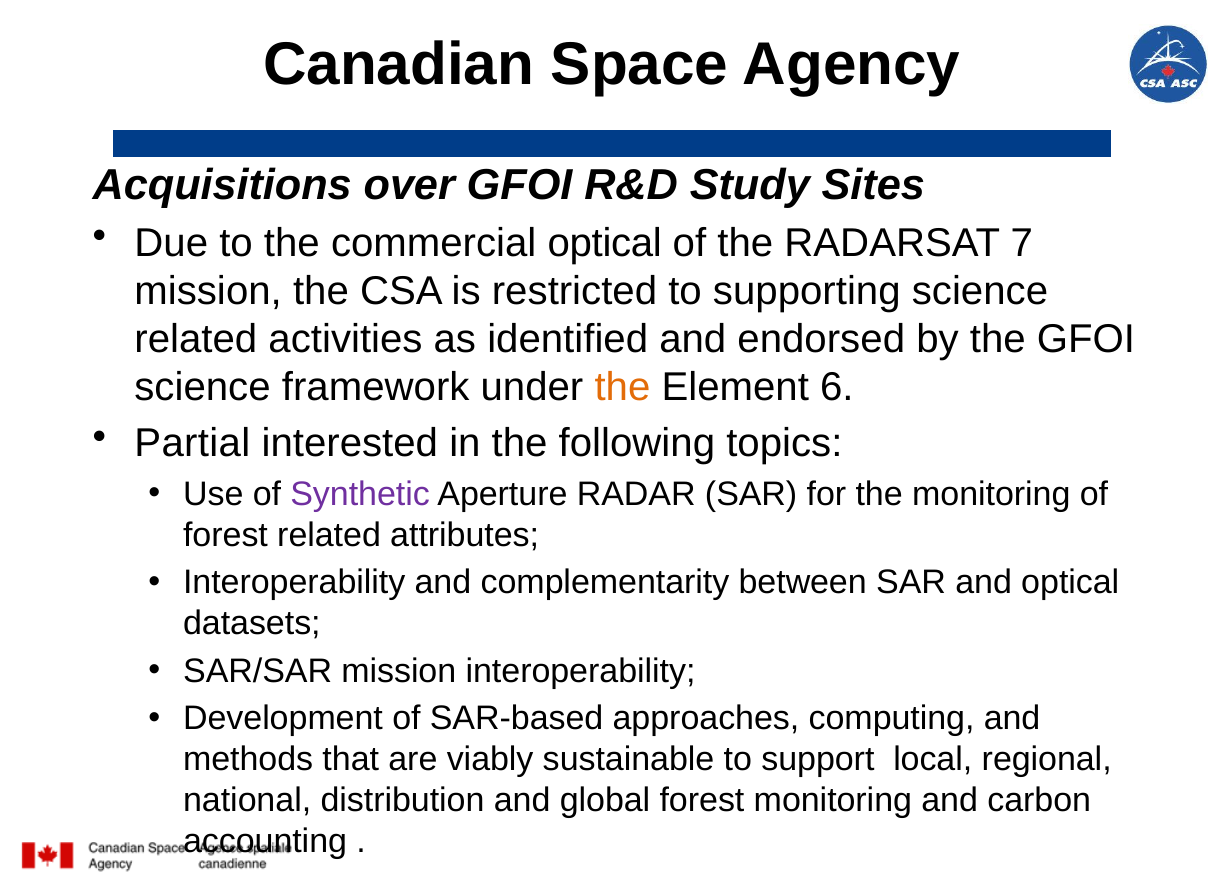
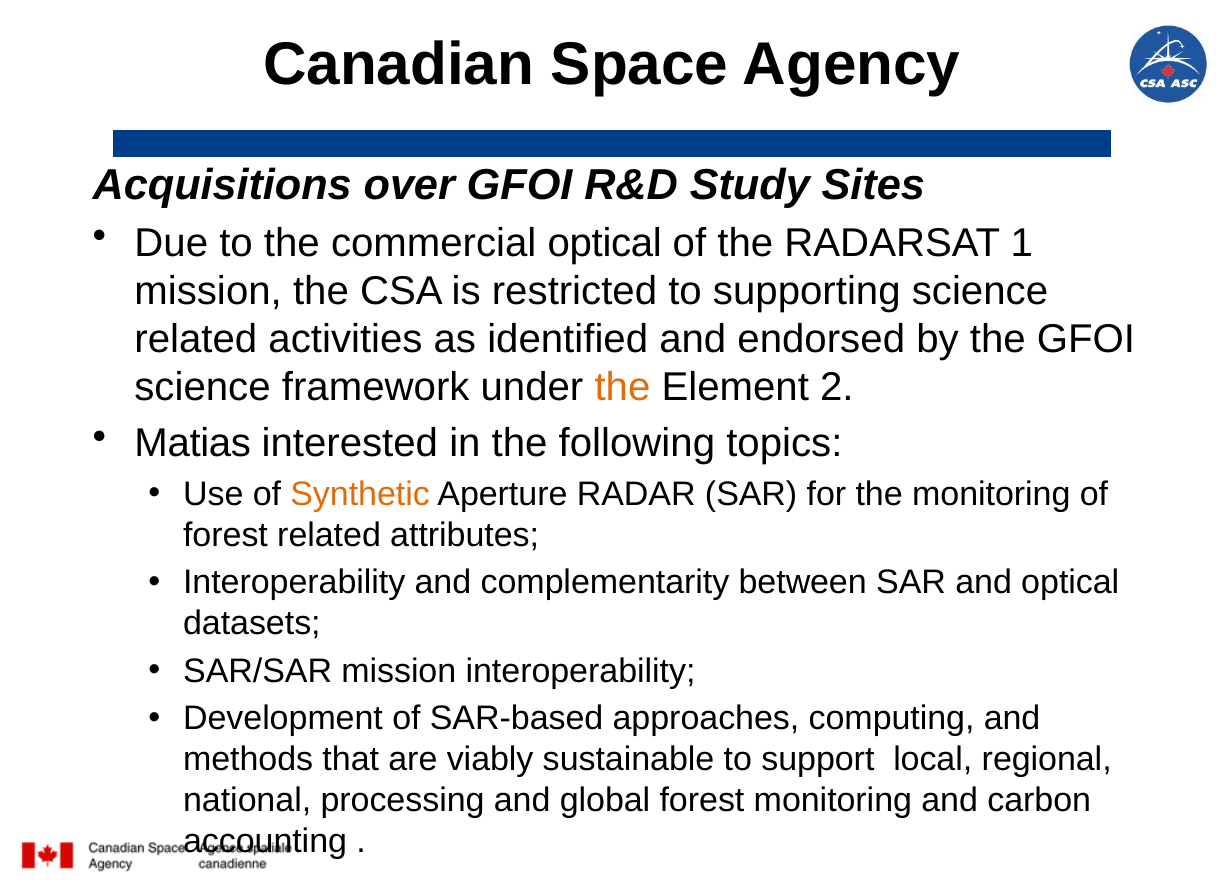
7: 7 -> 1 (1022, 243)
6: 6 -> 2 (837, 387)
Partial: Partial -> Matias (193, 444)
Synthetic colour: purple -> orange (360, 495)
distribution: distribution -> processing (403, 800)
